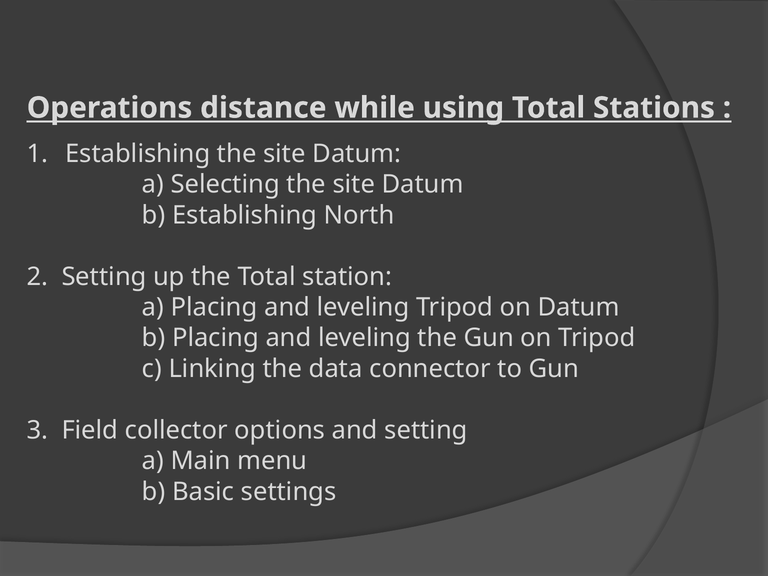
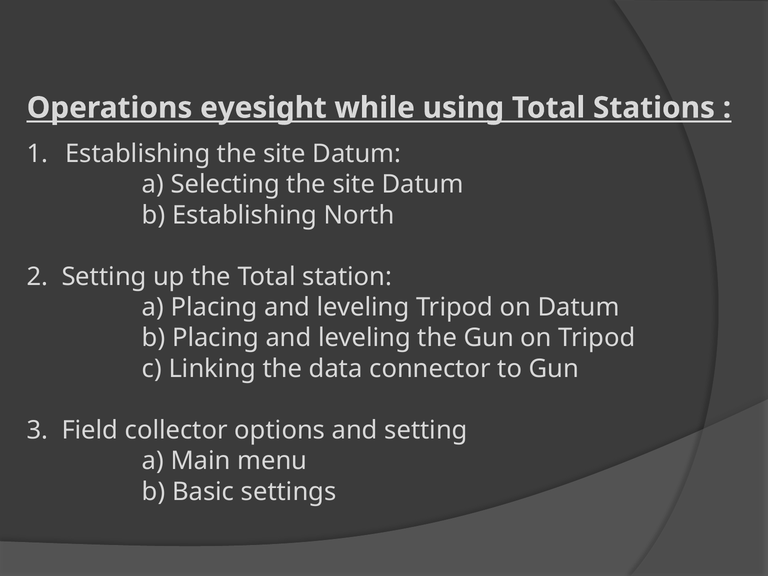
distance: distance -> eyesight (263, 108)
